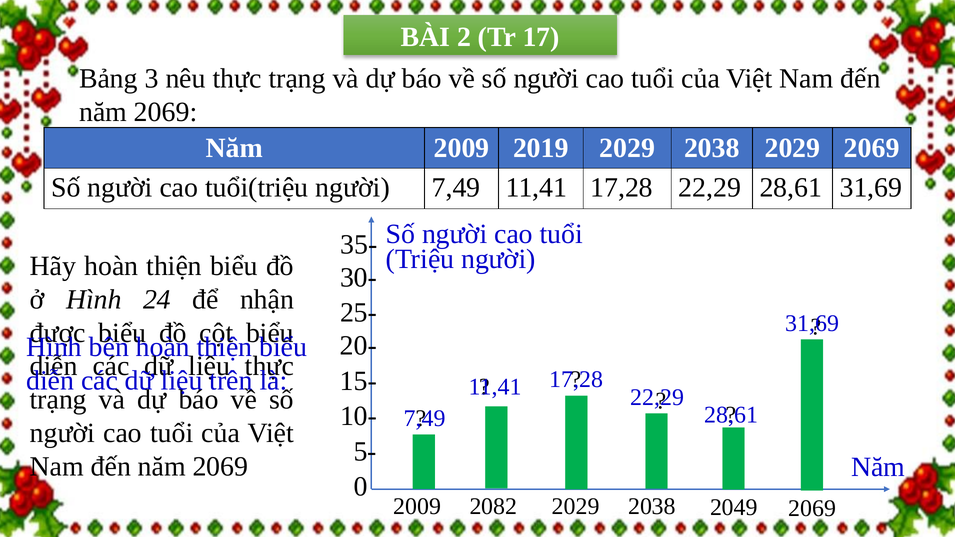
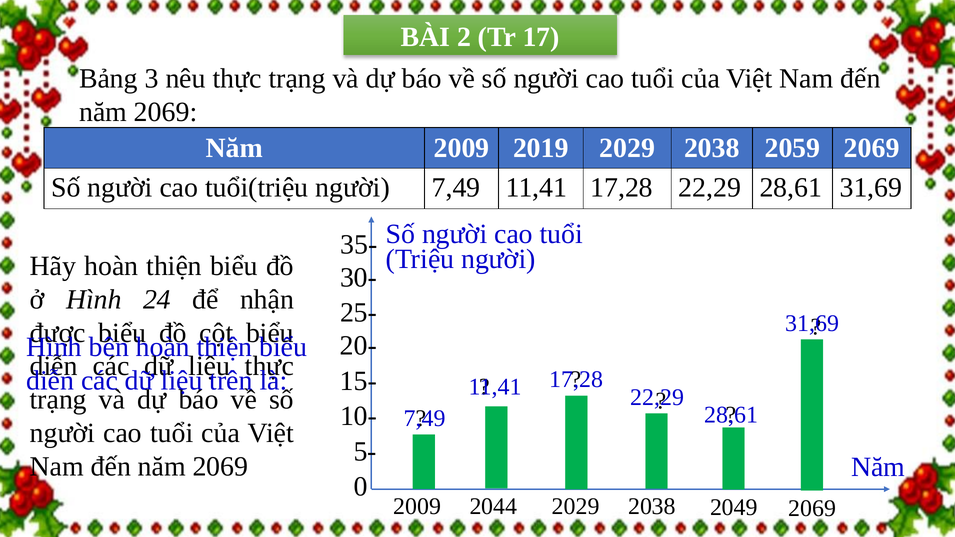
2038 2029: 2029 -> 2059 (792, 148)
2082: 2082 -> 2044 (493, 507)
